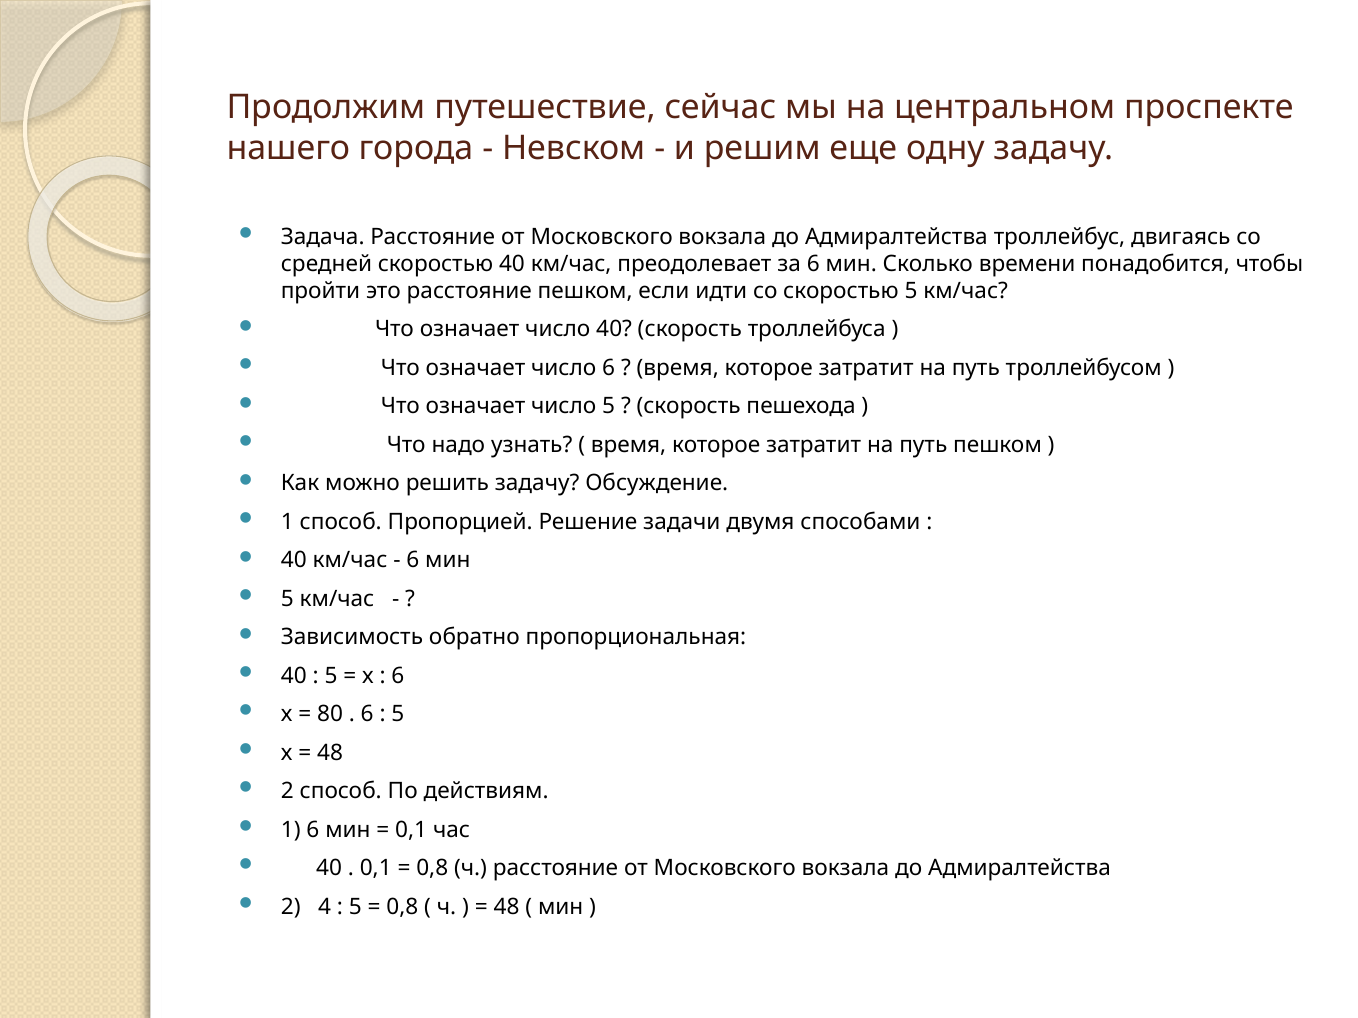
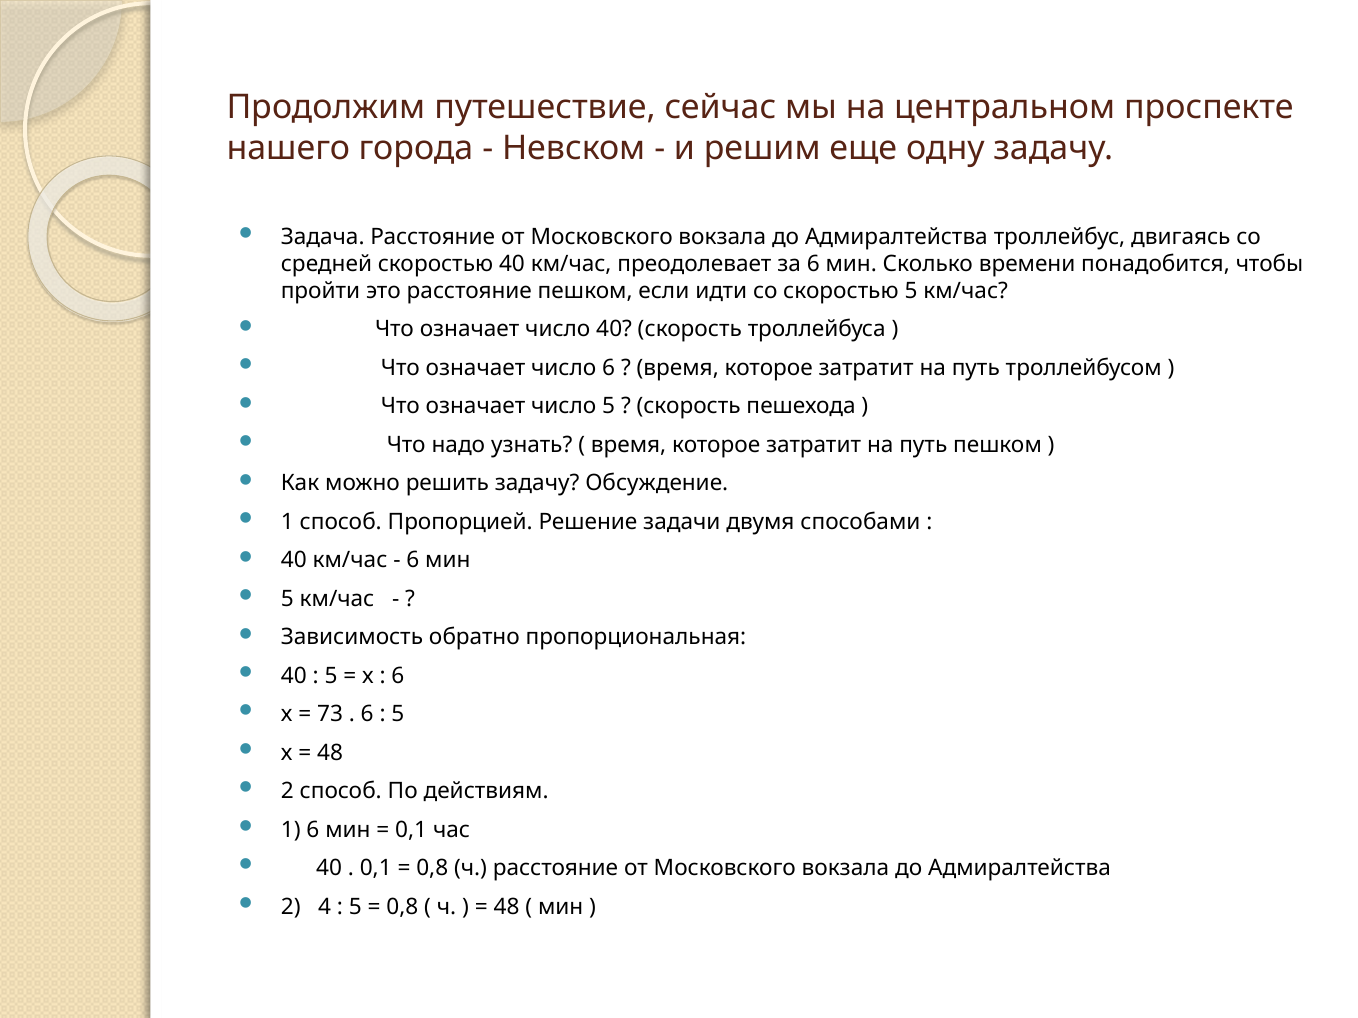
80: 80 -> 73 (330, 715)
